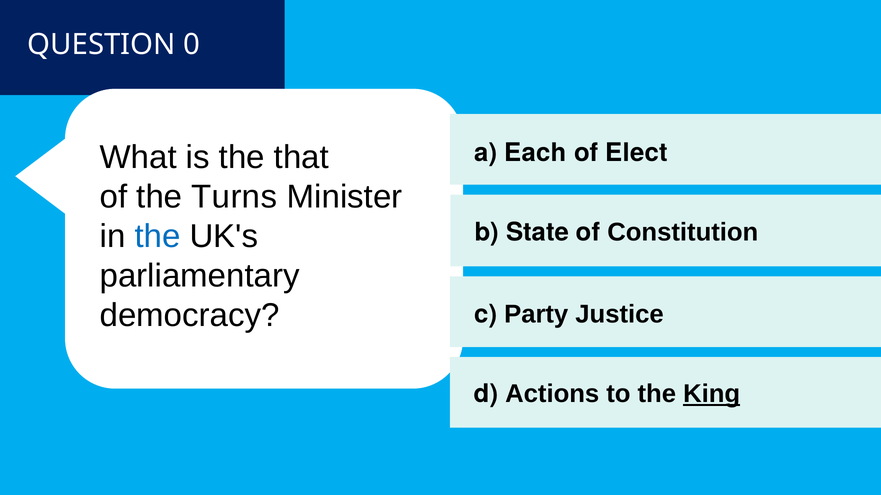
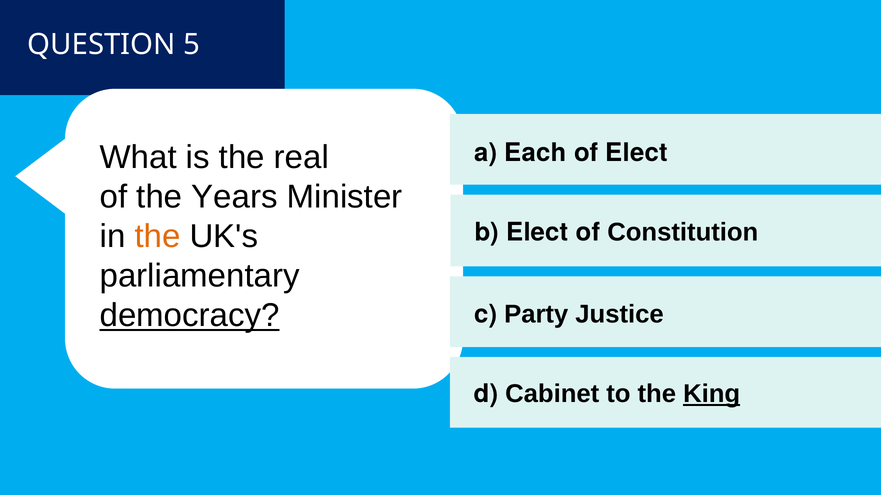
0: 0 -> 5 (192, 45)
that: that -> real (301, 157)
Turns: Turns -> Years (235, 197)
the colour: blue -> orange (157, 237)
b State: State -> Elect (537, 232)
democracy underline: none -> present (190, 316)
Actions: Actions -> Cabinet (552, 394)
